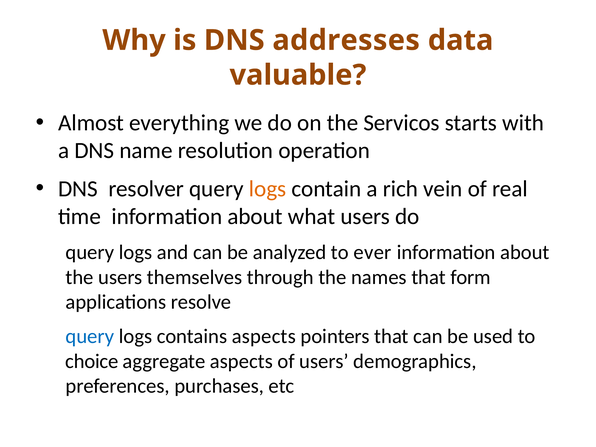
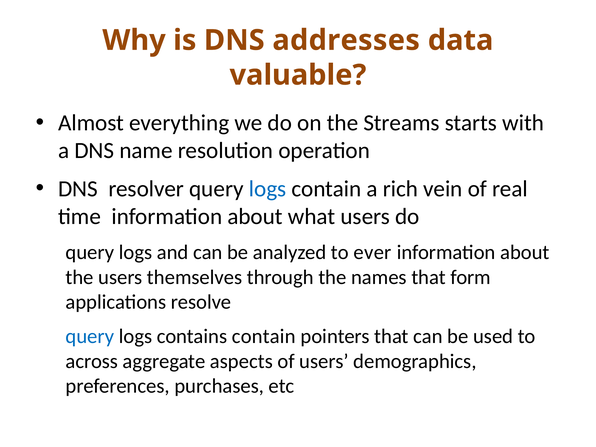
Servicos: Servicos -> Streams (401, 123)
logs colour: orange -> blue (268, 189)
contains aspects: aspects -> contain (264, 336)
choice: choice -> across (92, 361)
